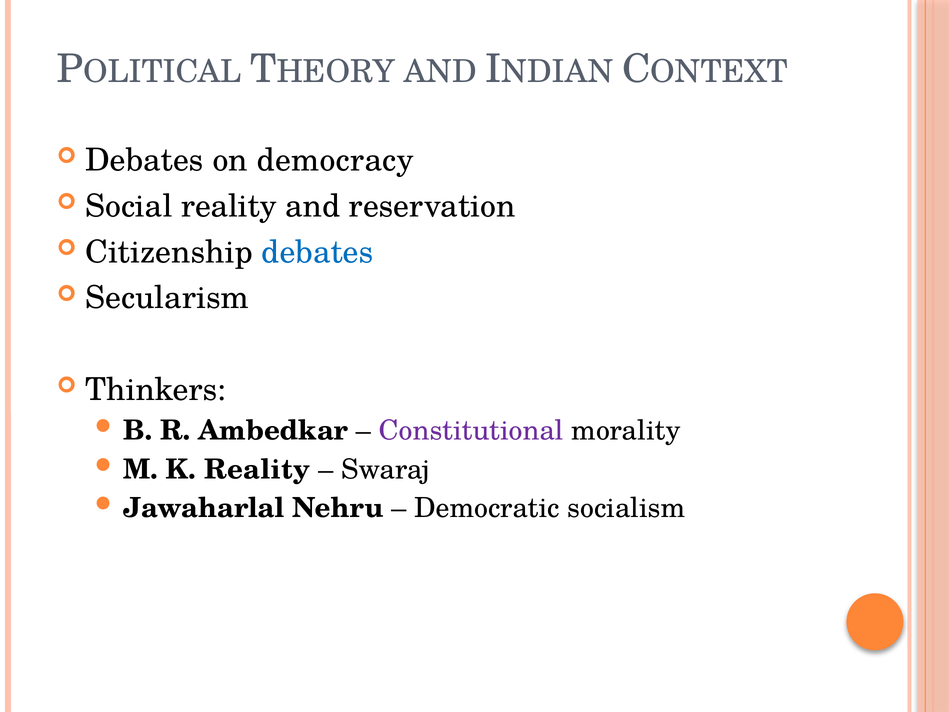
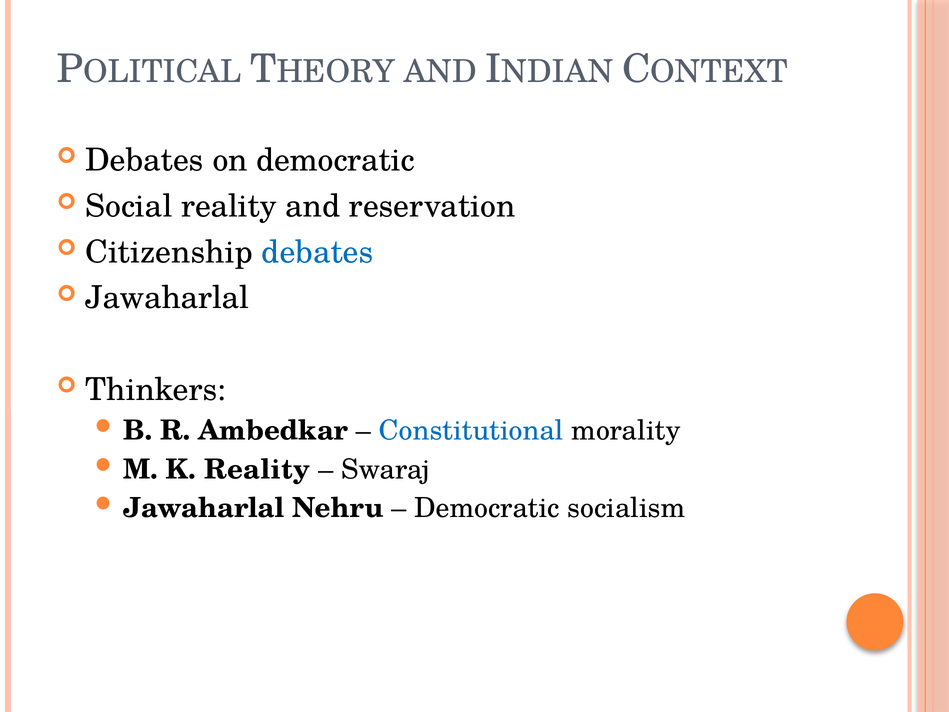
on democracy: democracy -> democratic (335, 160)
Secularism: Secularism -> Jawaharlal (167, 298)
Constitutional colour: purple -> blue (471, 431)
